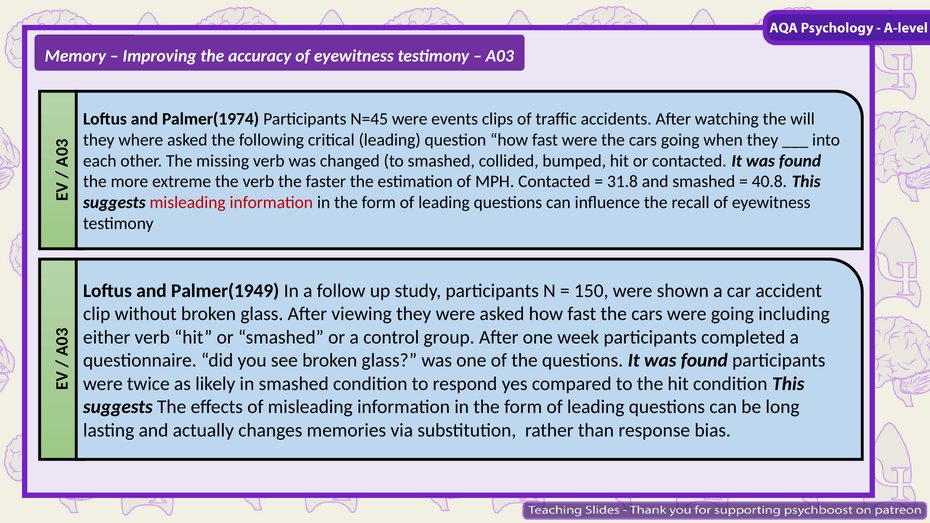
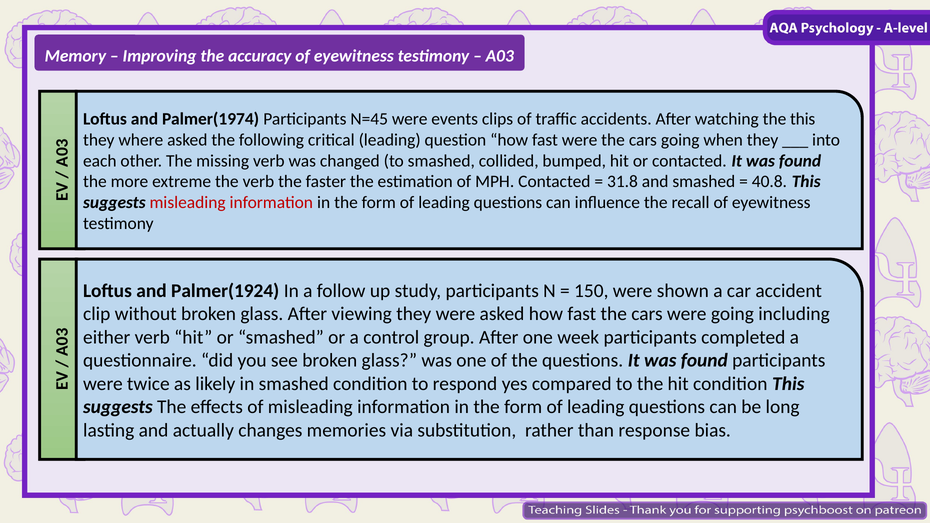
the will: will -> this (803, 119)
Palmer(1949: Palmer(1949 -> Palmer(1924 (225, 291)
